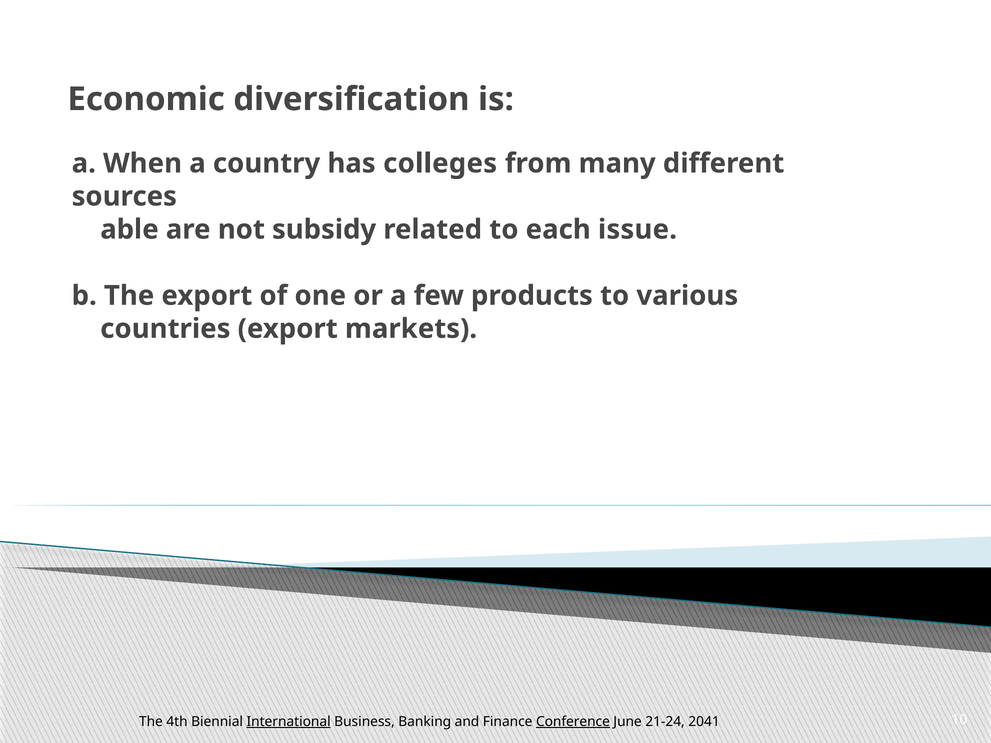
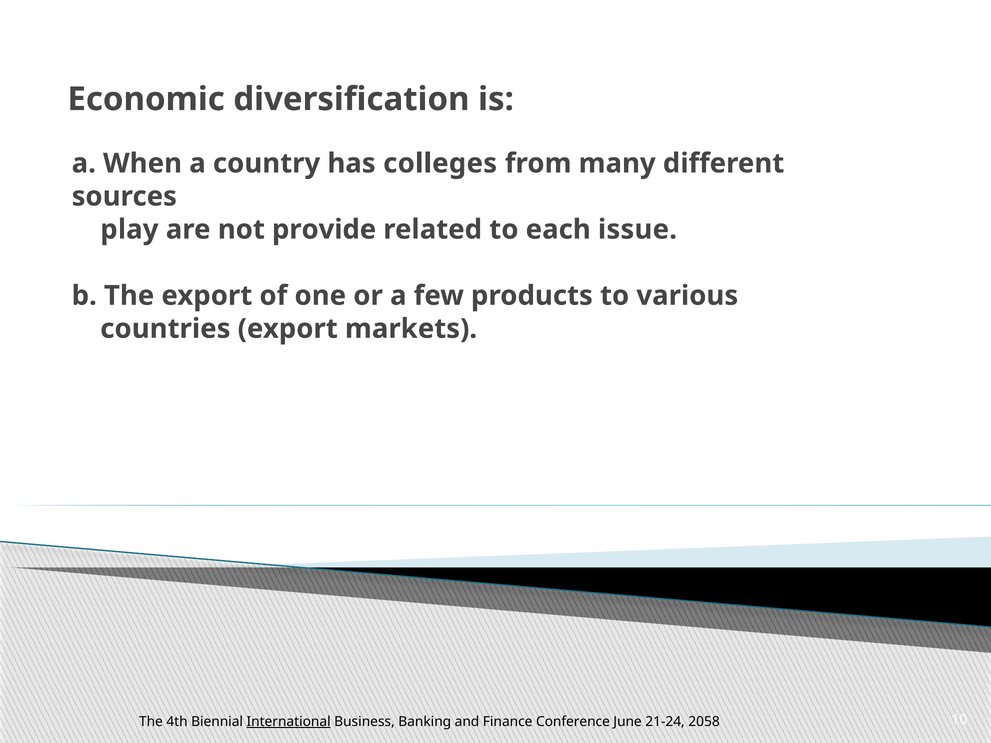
able: able -> play (129, 230)
subsidy: subsidy -> provide (324, 230)
Conference underline: present -> none (573, 722)
2041: 2041 -> 2058 (704, 722)
